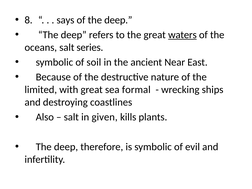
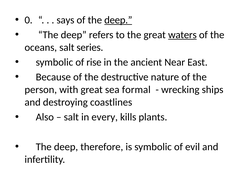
8: 8 -> 0 (29, 20)
deep underline: none -> present (118, 20)
soil: soil -> rise (94, 62)
limited: limited -> person (41, 90)
given: given -> every (105, 117)
